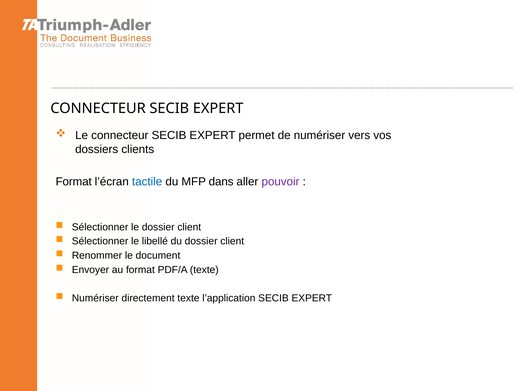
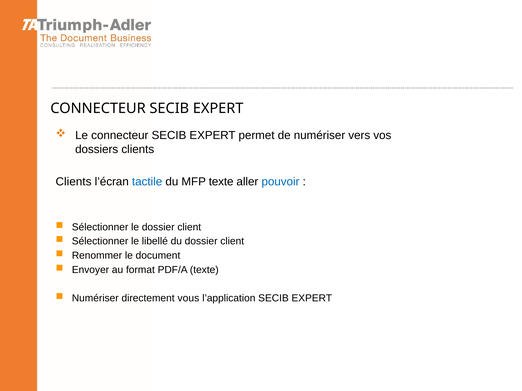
Format: Format -> Clients (74, 182)
MFP dans: dans -> texte (221, 182)
pouvoir colour: purple -> blue (280, 182)
directement texte: texte -> vous (188, 299)
